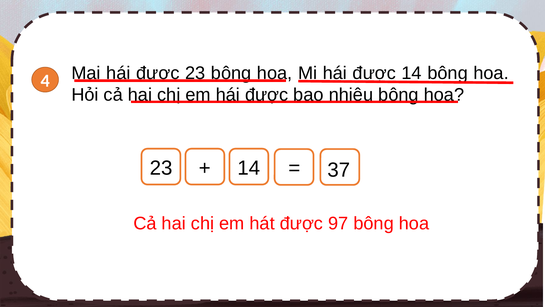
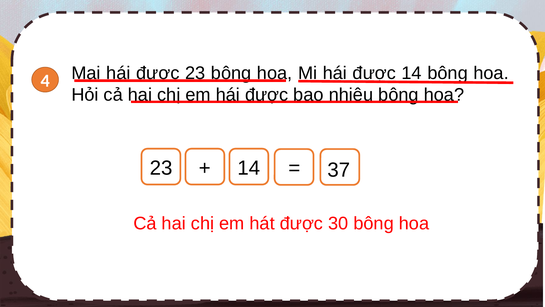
97: 97 -> 30 (338, 223)
